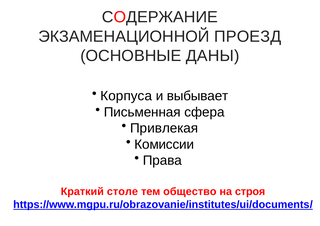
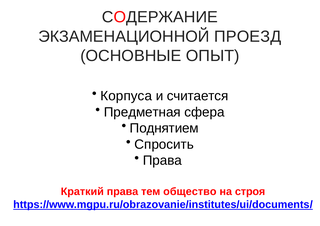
ДАНЫ: ДАНЫ -> ОПЫТ (213, 56)
выбывает: выбывает -> считается (198, 96)
Письменная: Письменная -> Предметная (142, 112)
Привлекая: Привлекая -> Поднятием (164, 128)
Комиссии: Комиссии -> Спросить (164, 144)
Краткий столе: столе -> права (122, 192)
